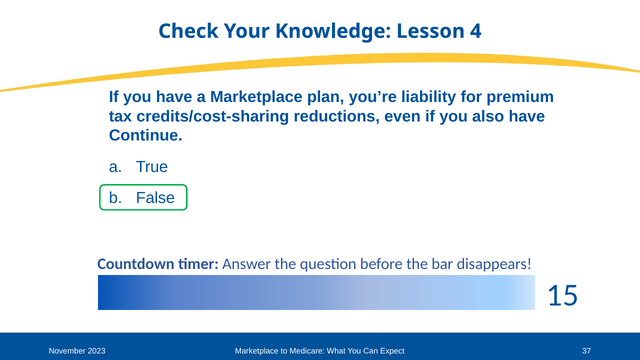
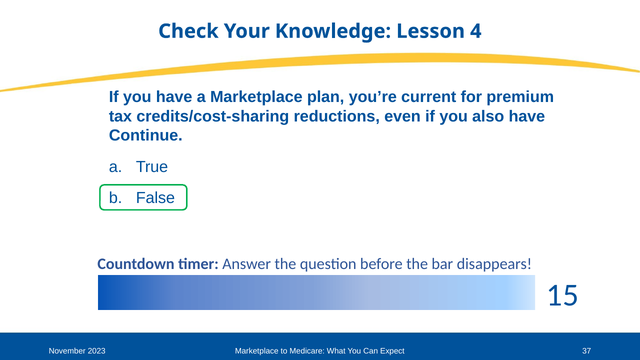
liability: liability -> current (429, 97)
